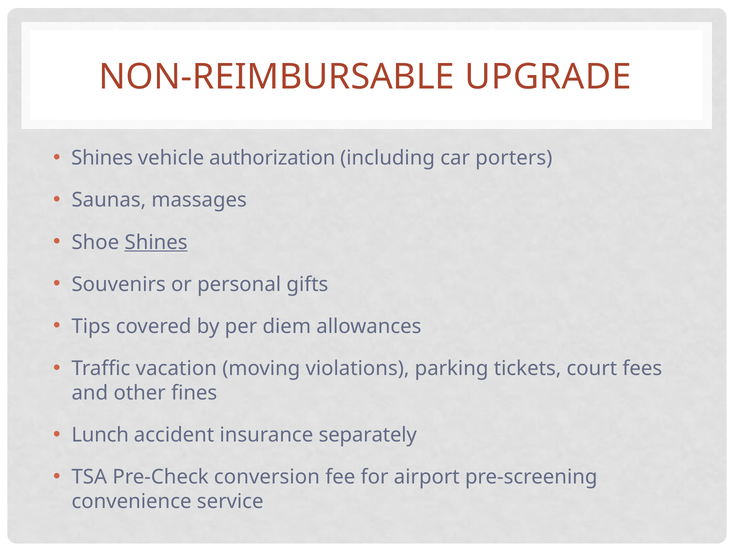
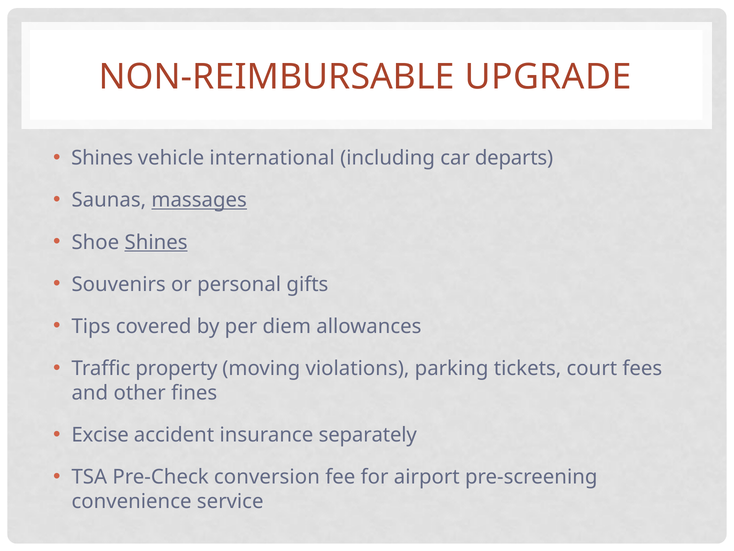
authorization: authorization -> international (272, 158)
porters: porters -> departs (514, 158)
massages underline: none -> present (199, 200)
vacation: vacation -> property (176, 368)
Lunch: Lunch -> Excise (100, 435)
